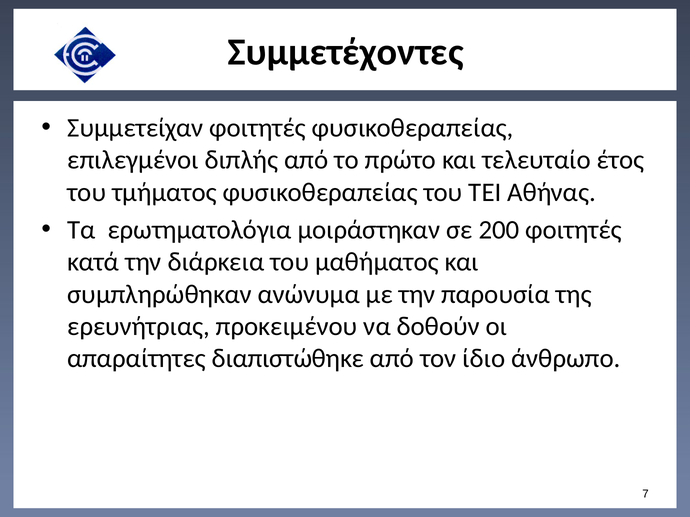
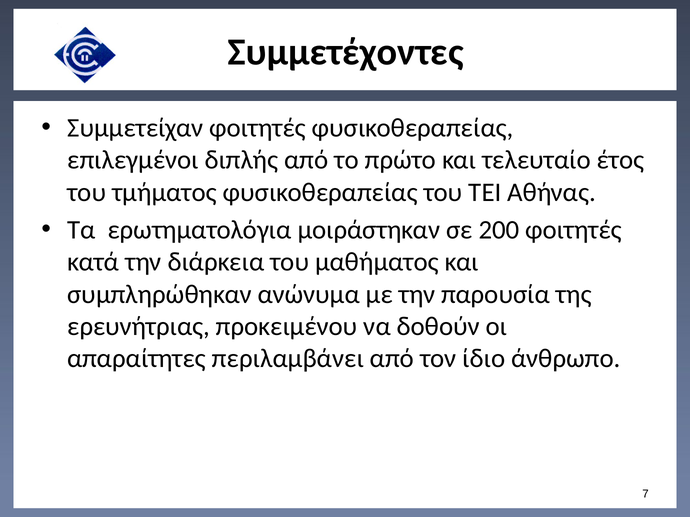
διαπιστώθηκε: διαπιστώθηκε -> περιλαμβάνει (288, 359)
